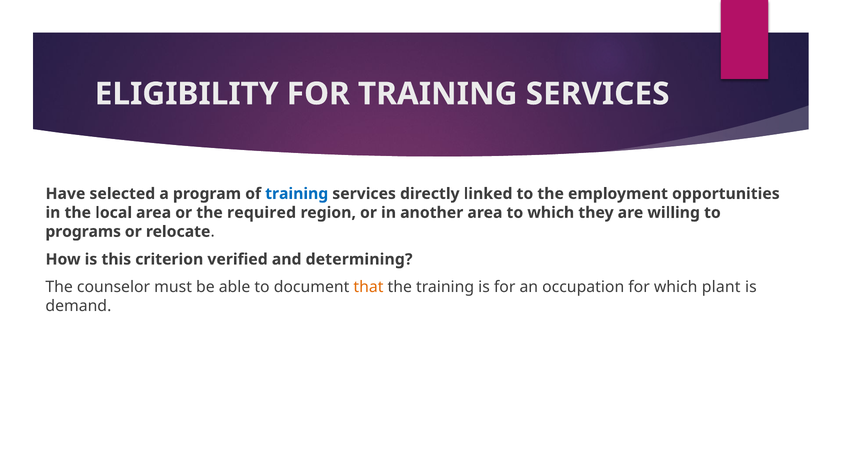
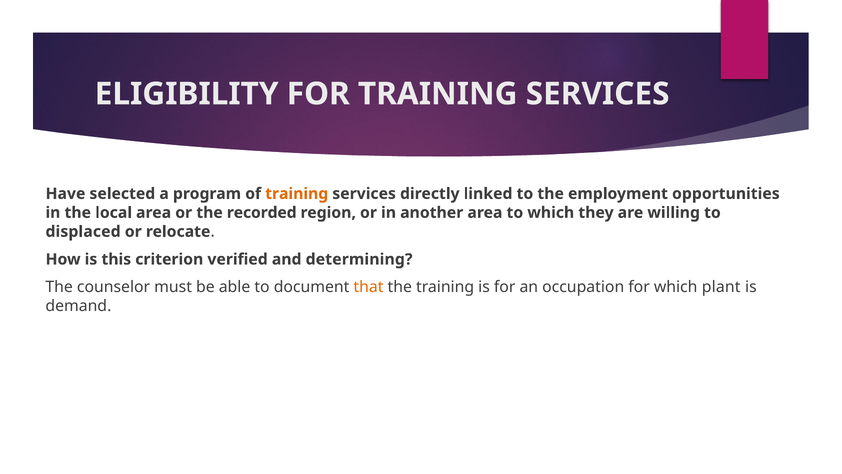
training colour: blue -> orange (297, 194)
required: required -> recorded (262, 212)
programs: programs -> displaced (83, 231)
